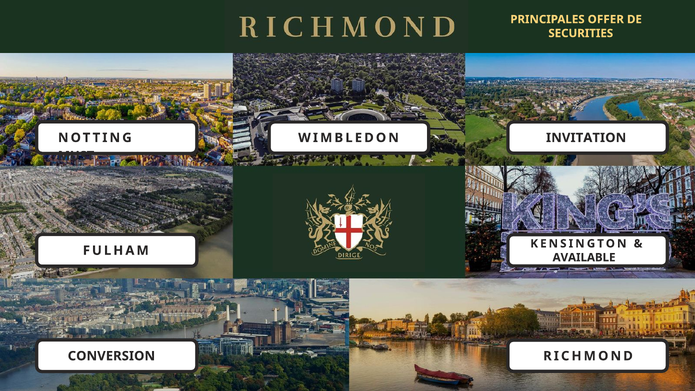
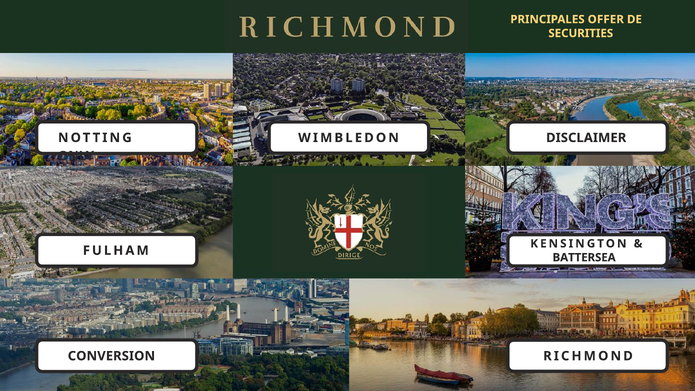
INVITATION: INVITATION -> DISCLAIMER (586, 138)
MUST: MUST -> ONLY (76, 156)
AVAILABLE: AVAILABLE -> BATTERSEA (584, 257)
